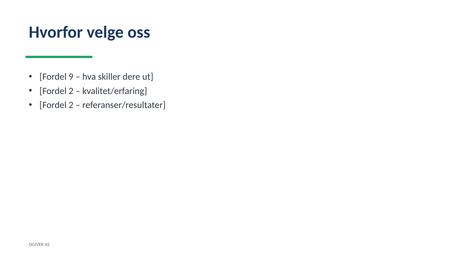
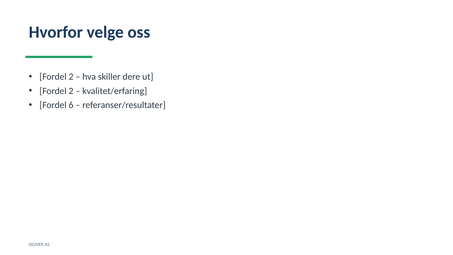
9: 9 -> 2 (71, 77)
2: 2 -> 6 (71, 105)
